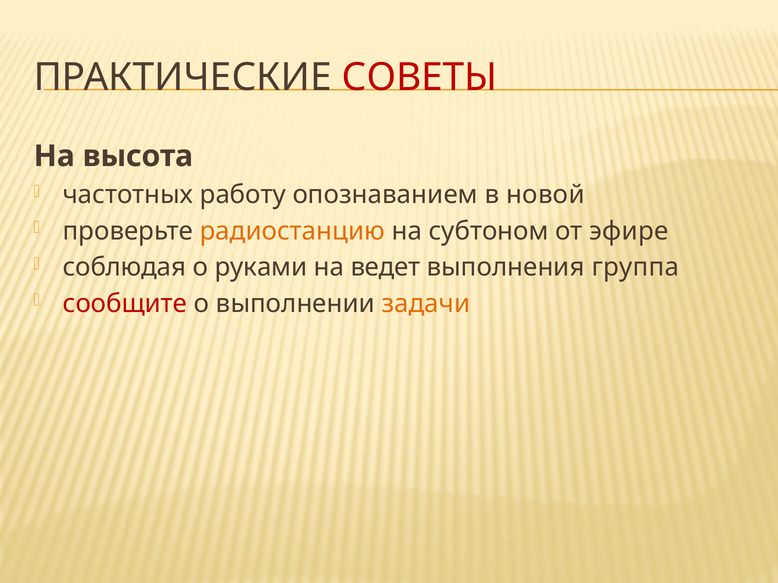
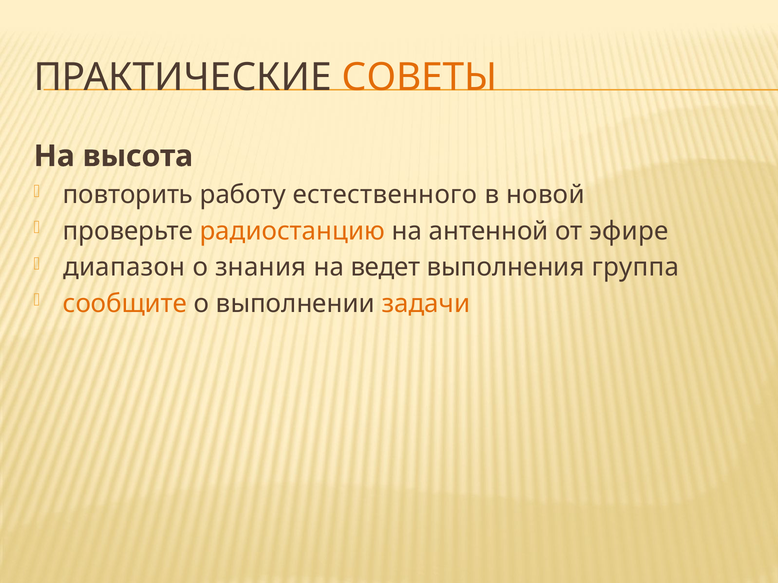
СОВЕТЫ colour: red -> orange (420, 77)
частотных: частотных -> повторить (128, 195)
опознаванием: опознаванием -> естественного (385, 195)
субтоном: субтоном -> антенной (489, 231)
соблюдая: соблюдая -> диапазон (124, 267)
руками: руками -> знания (261, 267)
сообщите colour: red -> orange (125, 304)
